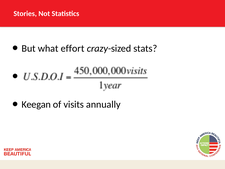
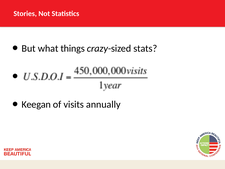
effort: effort -> things (73, 48)
